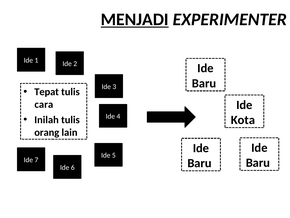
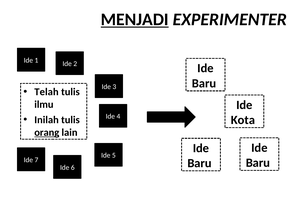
Tepat: Tepat -> Telah (47, 92)
cara: cara -> ilmu (44, 104)
orang underline: none -> present (47, 132)
